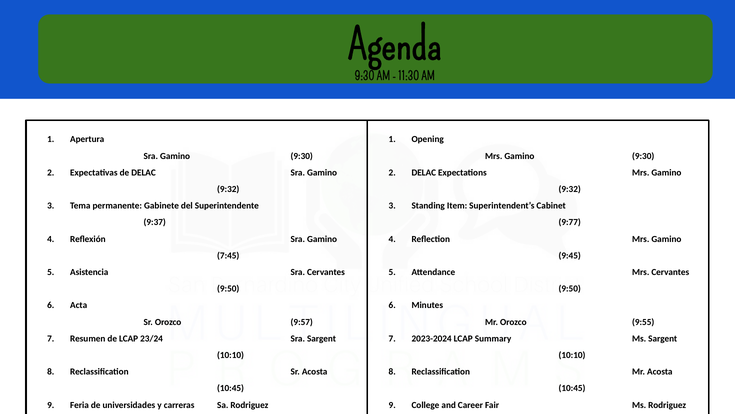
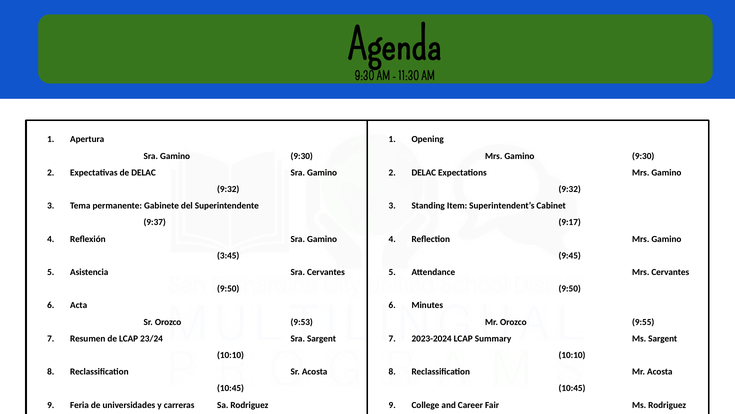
9:77: 9:77 -> 9:17 (570, 222)
7:45: 7:45 -> 3:45 (228, 255)
9:57: 9:57 -> 9:53 (302, 322)
